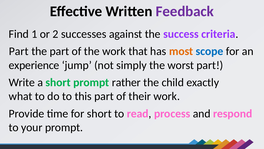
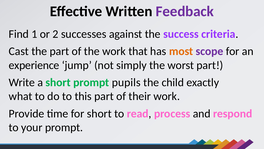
Part: Part -> Cast (19, 51)
scope colour: blue -> purple (210, 51)
rather: rather -> pupils (126, 82)
